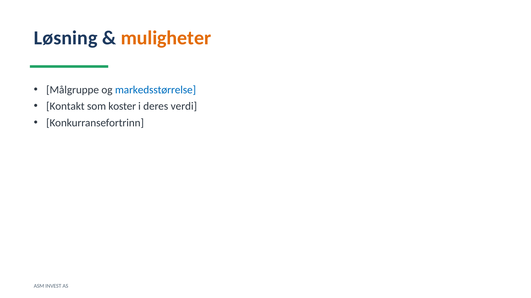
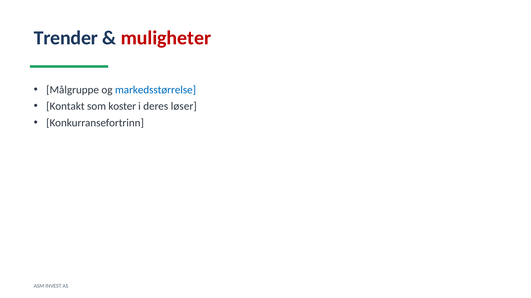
Løsning: Løsning -> Trender (66, 38)
muligheter colour: orange -> red (166, 38)
verdi: verdi -> løser (184, 107)
